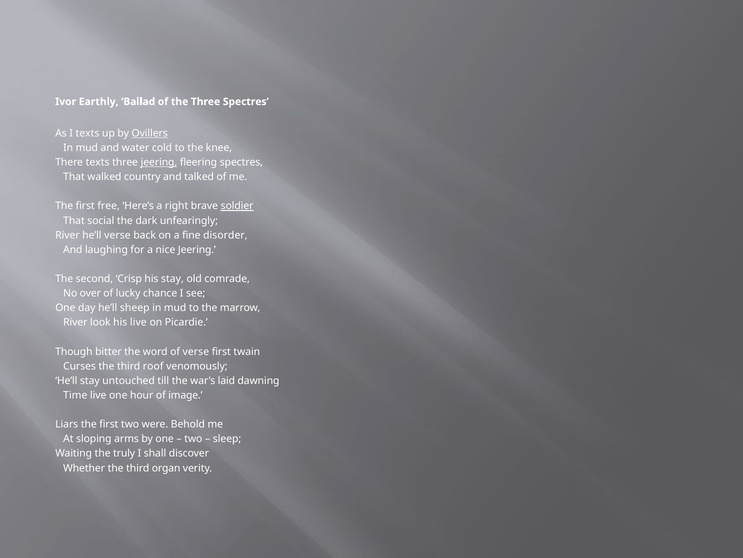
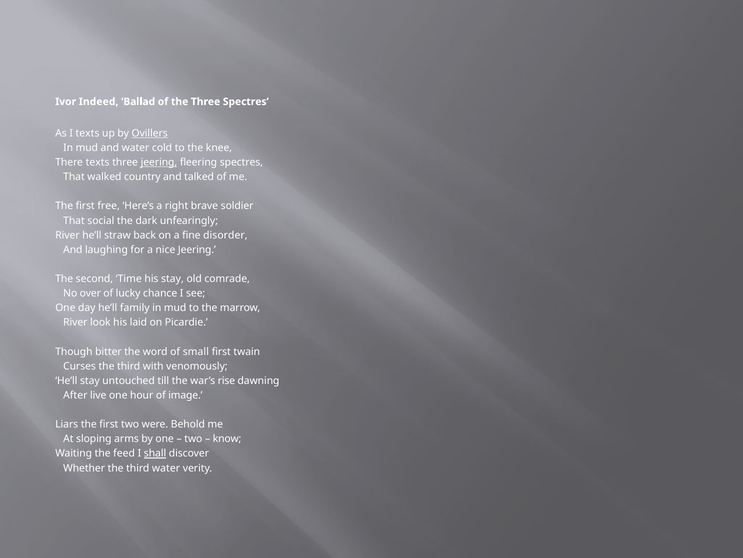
Earthly: Earthly -> Indeed (99, 102)
soldier underline: present -> none (237, 206)
he’ll verse: verse -> straw (117, 235)
Crisp: Crisp -> Time (129, 278)
sheep: sheep -> family (135, 308)
his live: live -> laid (138, 322)
of verse: verse -> small (196, 351)
roof: roof -> with (153, 366)
laid: laid -> rise (226, 380)
Time: Time -> After (75, 395)
sleep: sleep -> know (227, 438)
truly: truly -> feed (124, 453)
shall underline: none -> present (155, 453)
third organ: organ -> water (166, 467)
